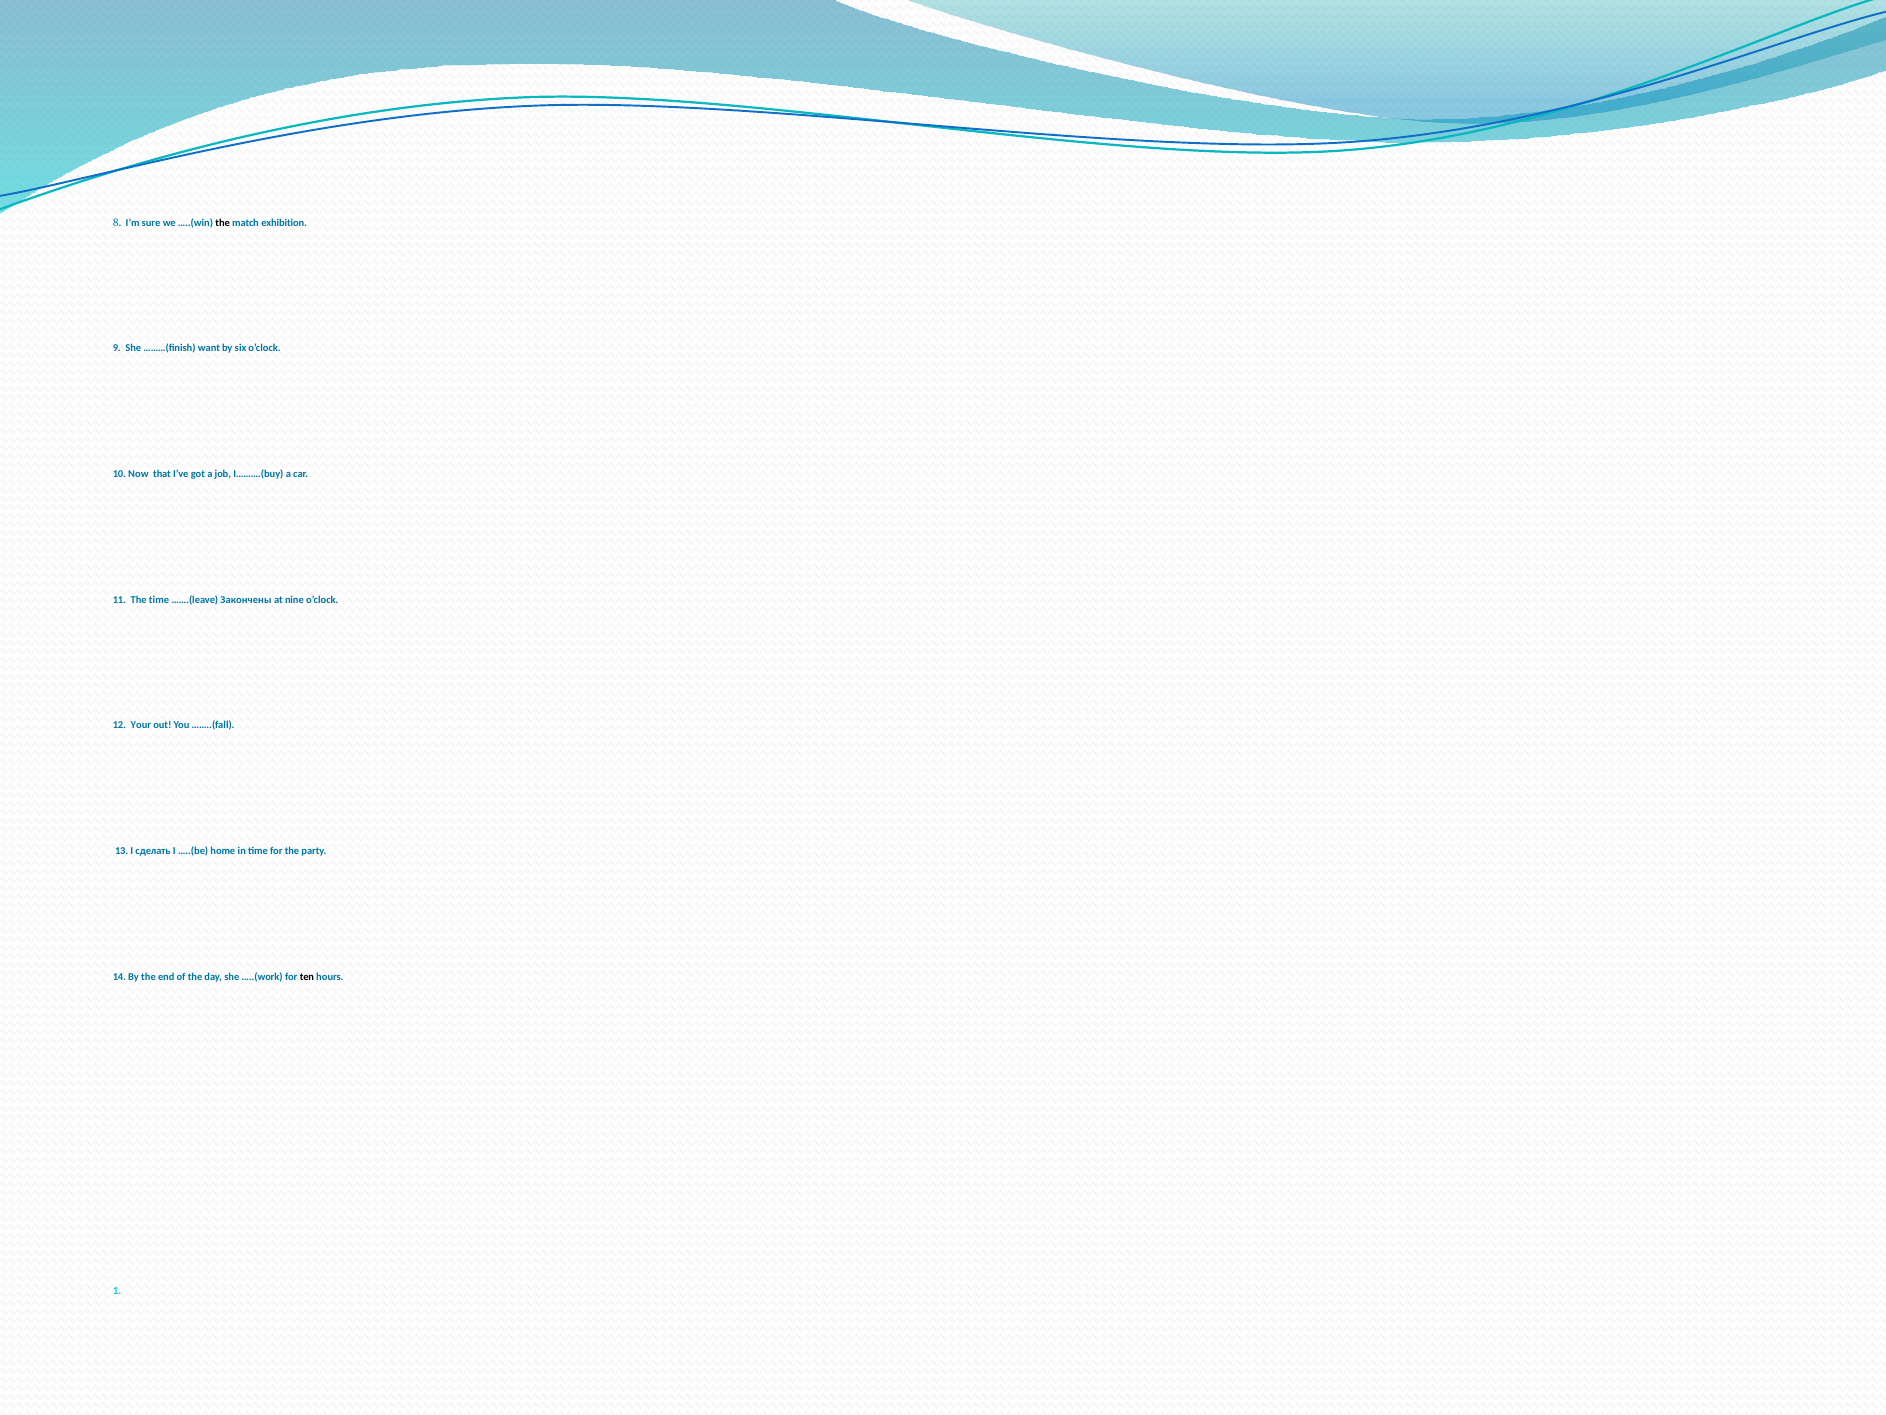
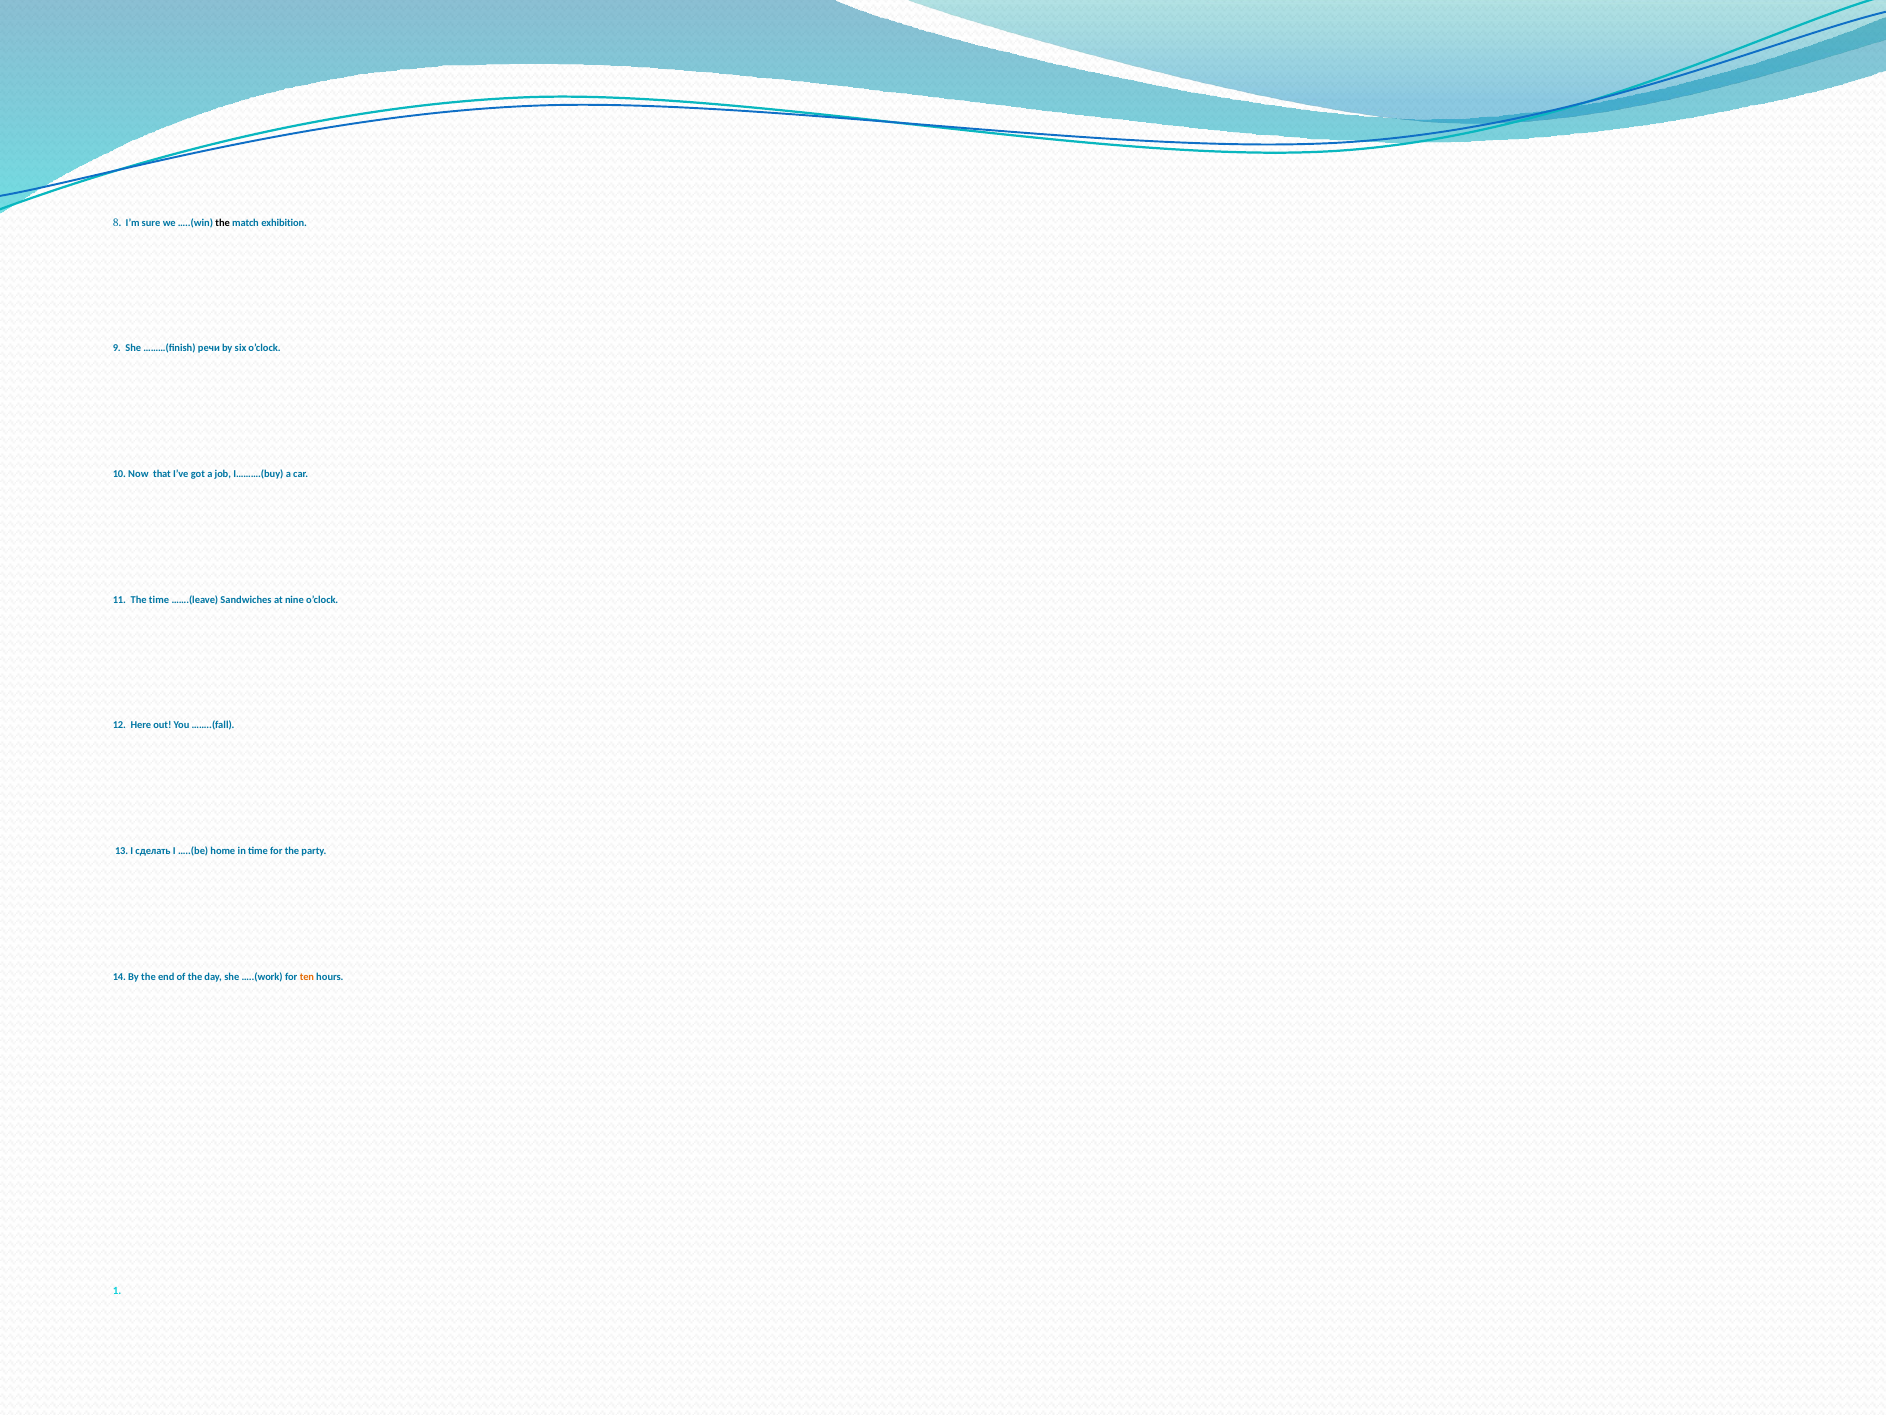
want: want -> речи (209, 348)
Закончены: Закончены -> Sandwiches (246, 599)
Your: Your -> Here (141, 725)
ten colour: black -> orange (307, 976)
